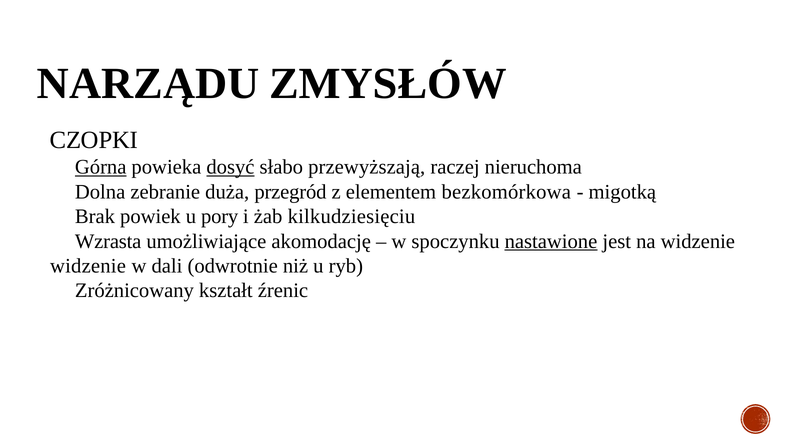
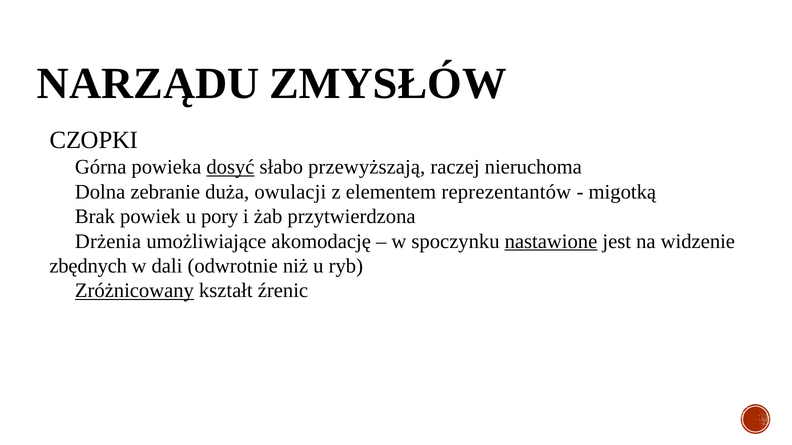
Górna underline: present -> none (101, 167)
przegród: przegród -> owulacji (290, 192)
bezkomórkowa: bezkomórkowa -> reprezentantów (506, 192)
kilkudziesięciu: kilkudziesięciu -> przytwierdzona (352, 217)
Wzrasta: Wzrasta -> Drżenia (108, 241)
widzenie: widzenie -> zbędnych (88, 266)
Zróżnicowany underline: none -> present (134, 291)
